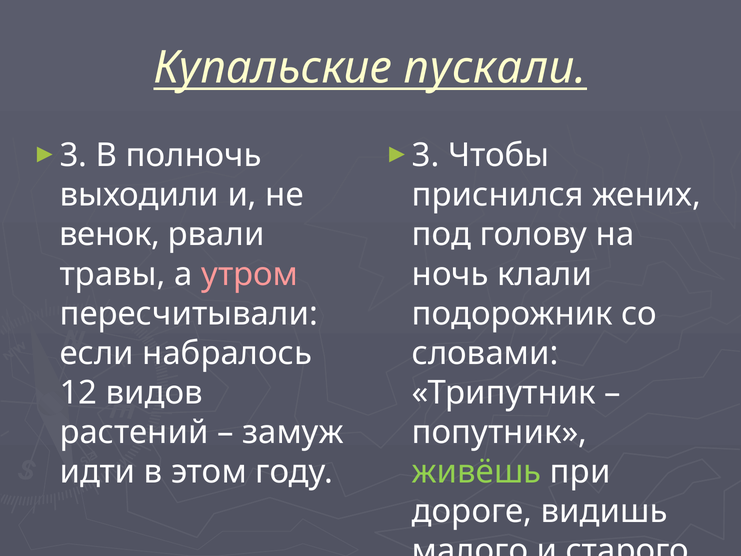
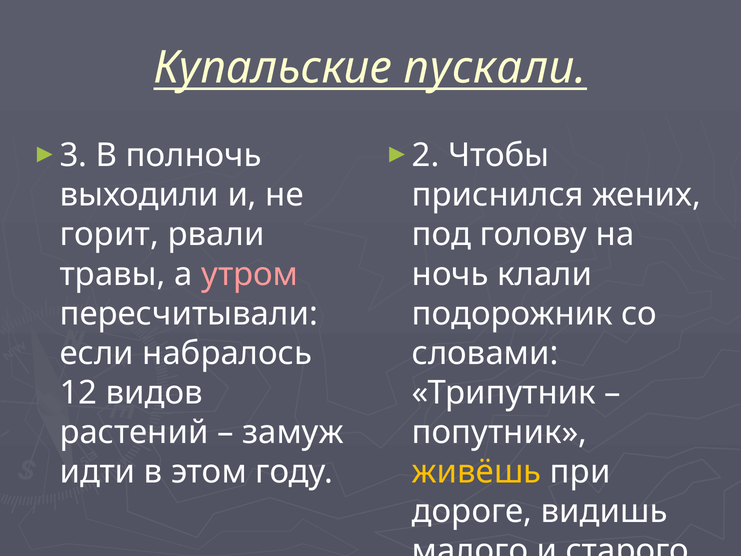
3: 3 -> 2 (426, 155)
венок: венок -> горит (109, 235)
живёшь colour: light green -> yellow (477, 472)
